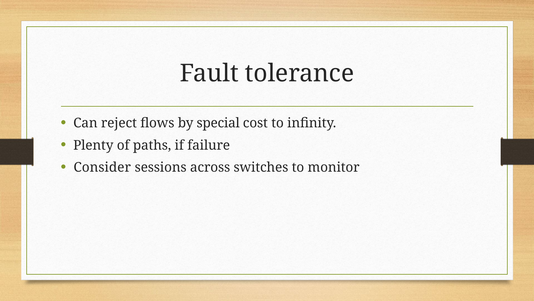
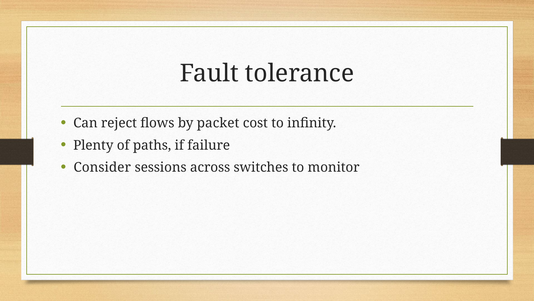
special: special -> packet (218, 123)
